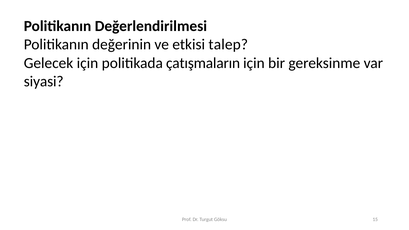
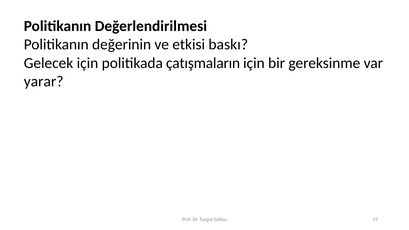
talep: talep -> baskı (228, 45)
siyasi: siyasi -> yarar (44, 81)
